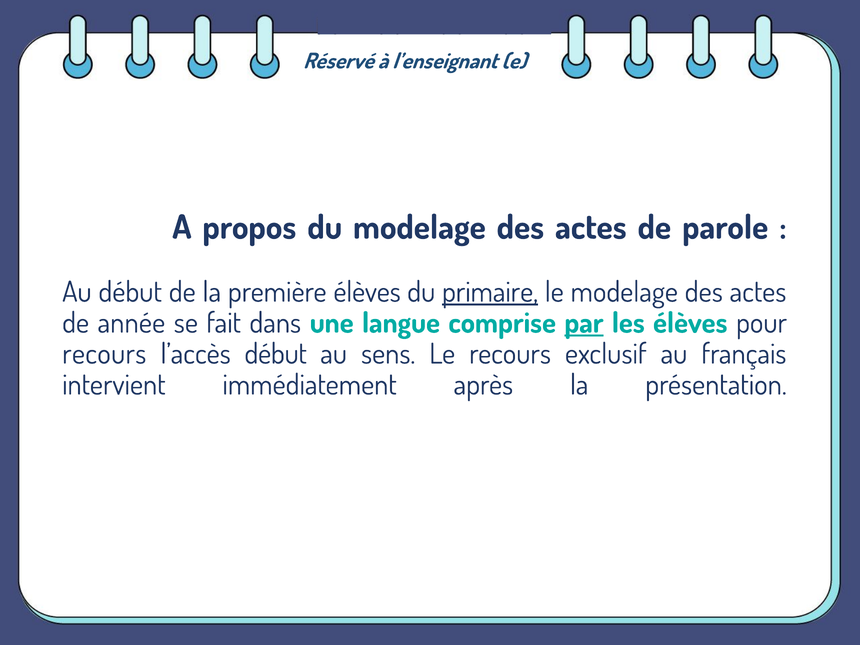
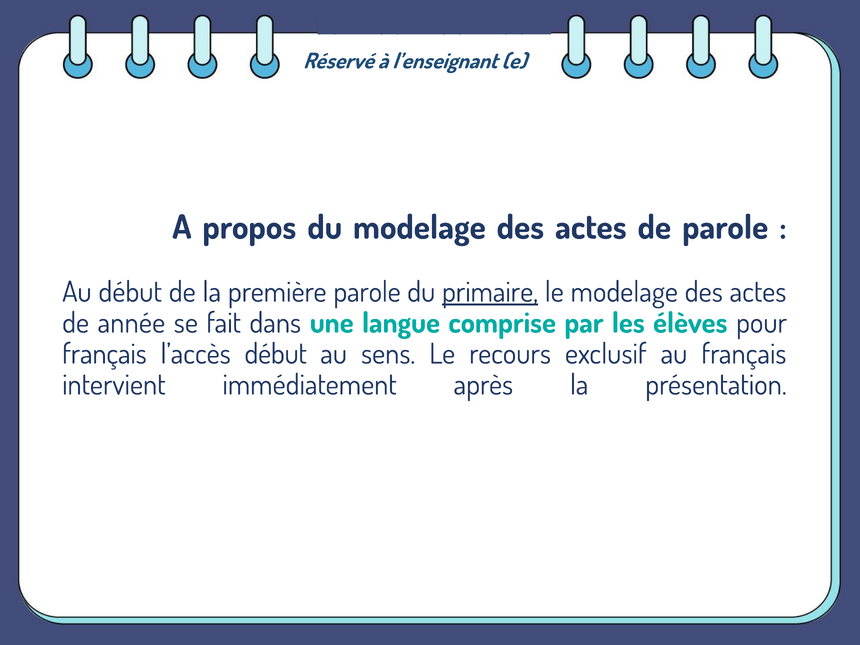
première élèves: élèves -> parole (367, 292)
par underline: present -> none (584, 323)
recours: recours -> français (104, 354)
